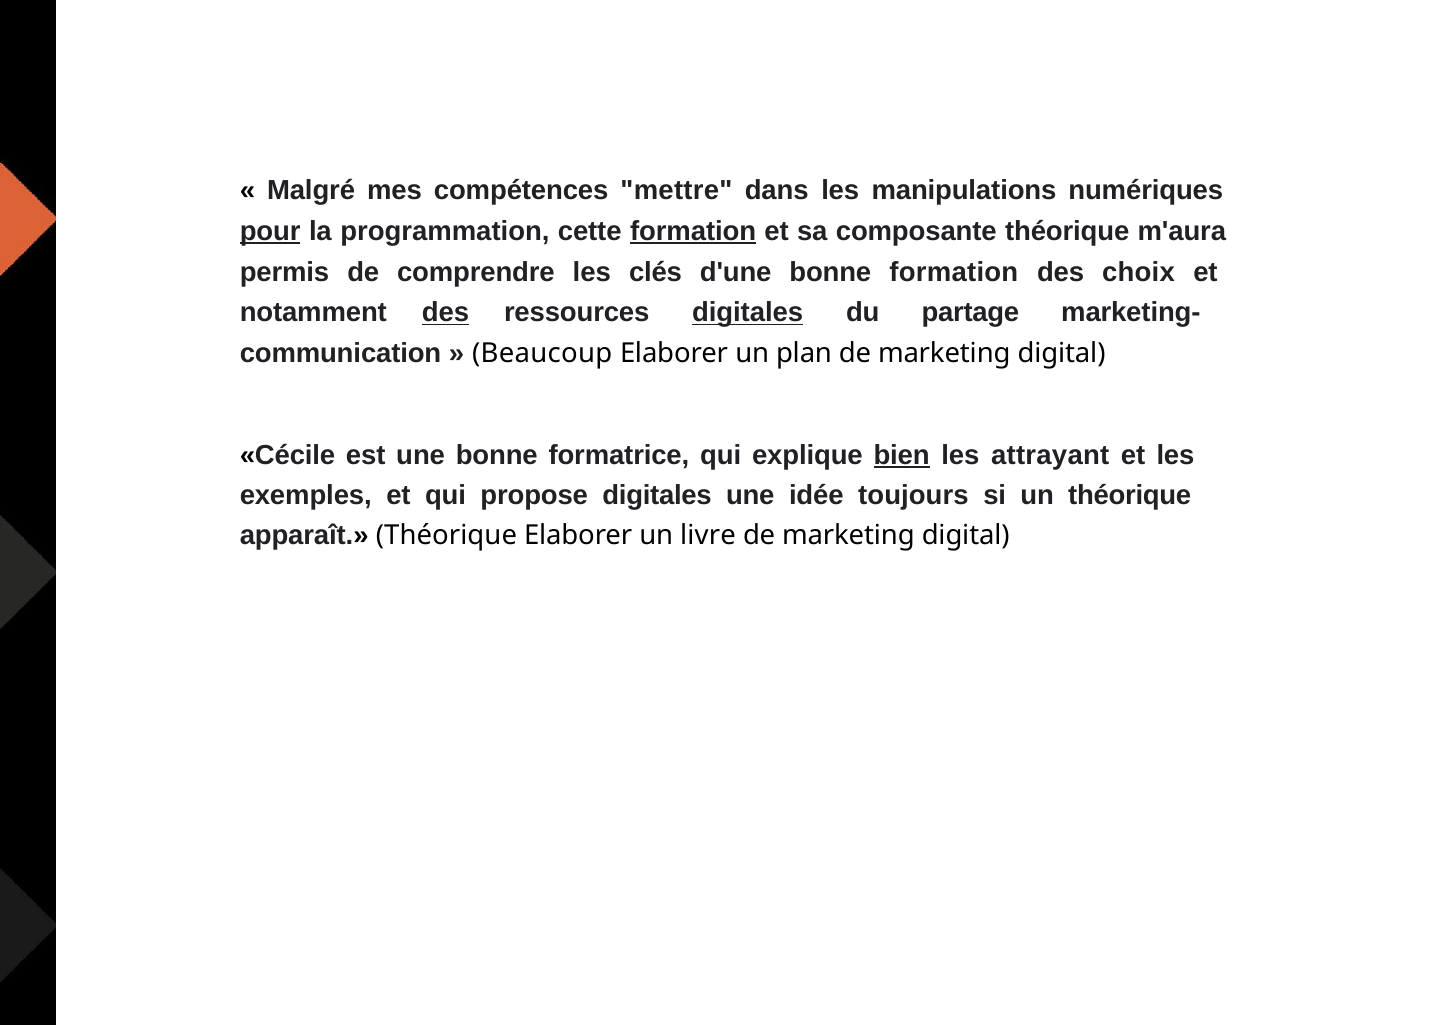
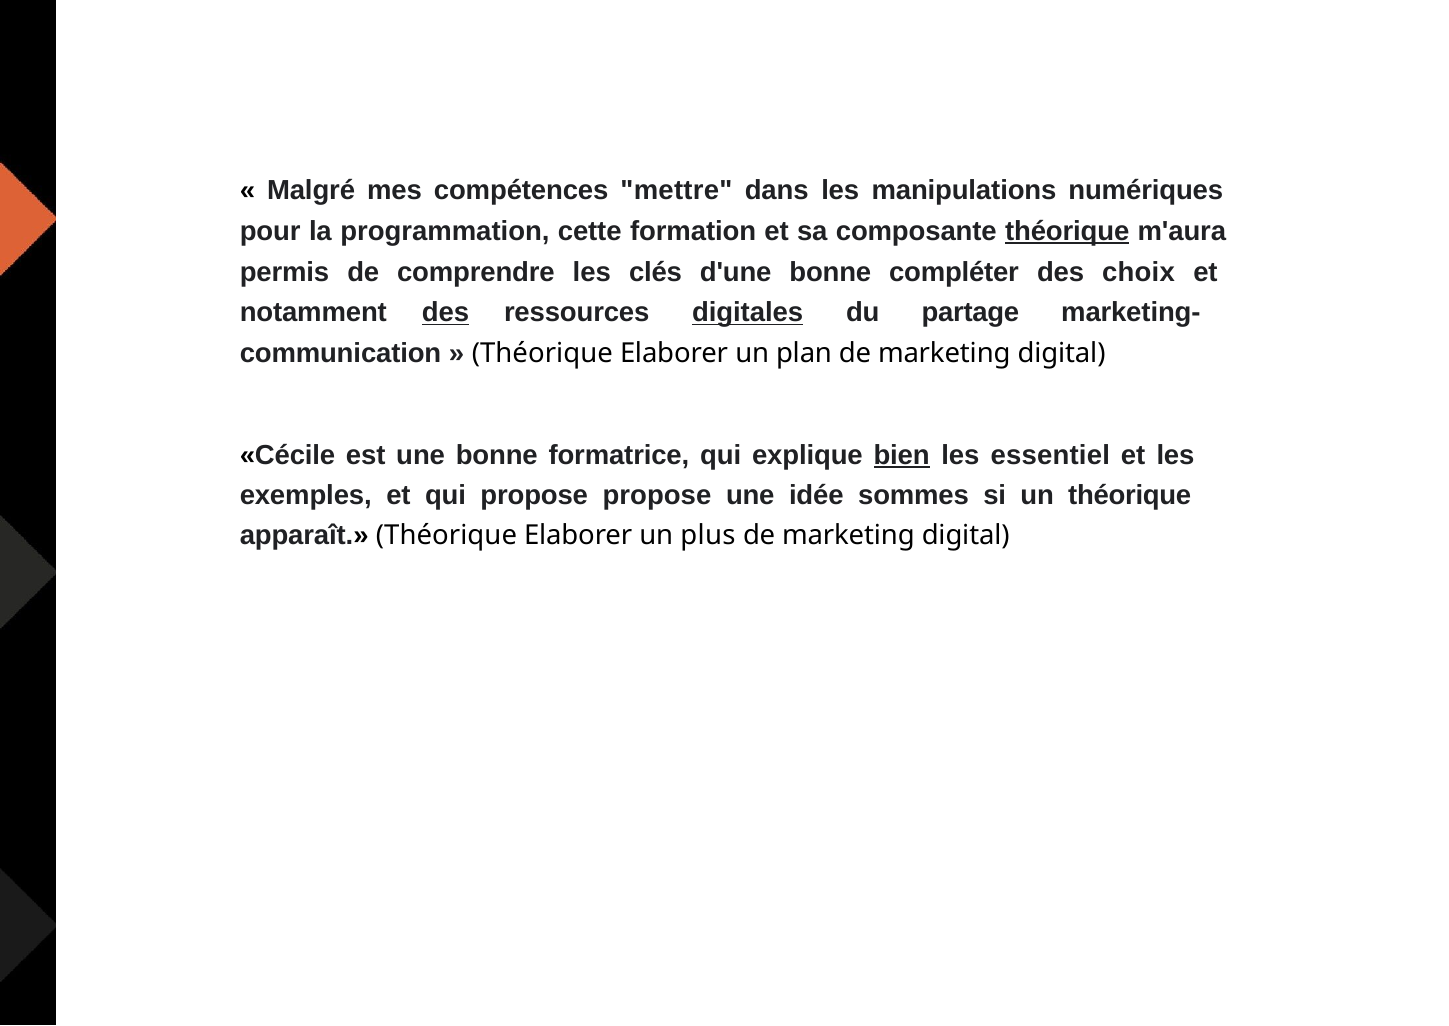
pour underline: present -> none (270, 231)
formation underline: present -> none (693, 231)
théorique underline: none -> present (1067, 231)
bonne formation: formation -> compléter (954, 272)
Beaucoup: Beaucoup -> Théorique (542, 353)
attrayant: attrayant -> essentiel (1050, 455)
propose digitales: digitales -> propose (657, 495)
toujours: toujours -> sommes (914, 495)
livre: livre -> plus (708, 535)
